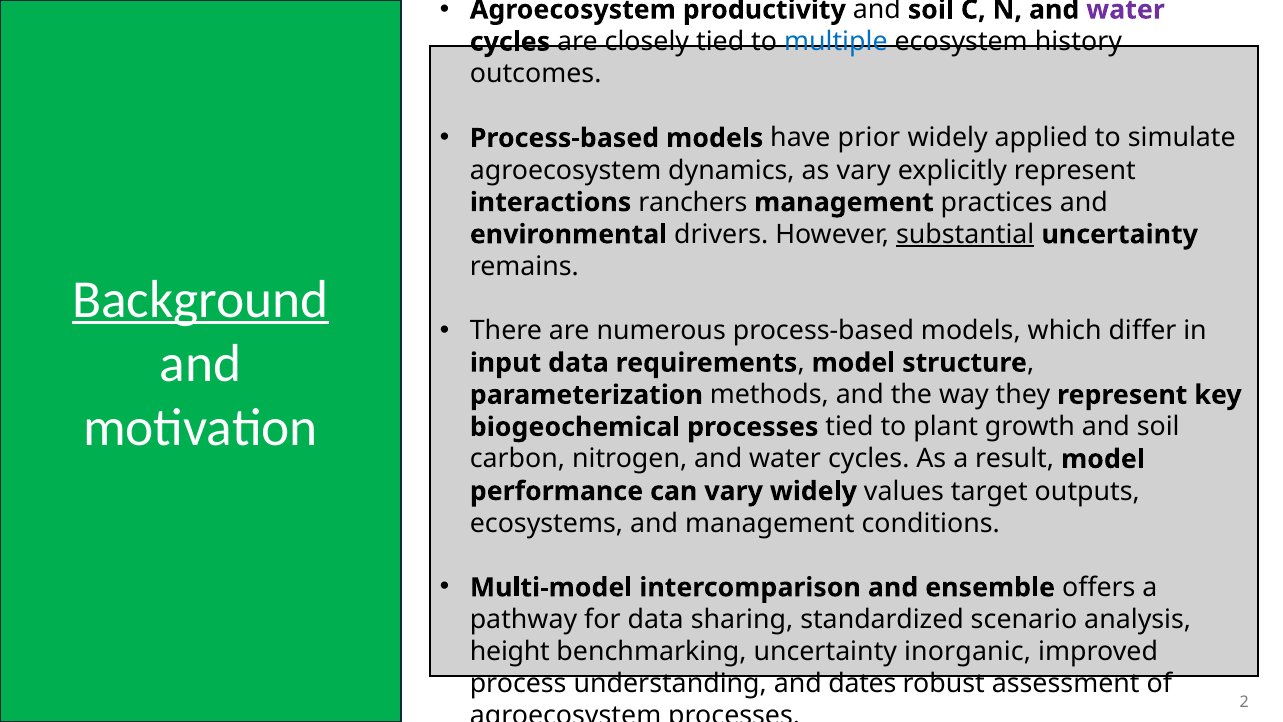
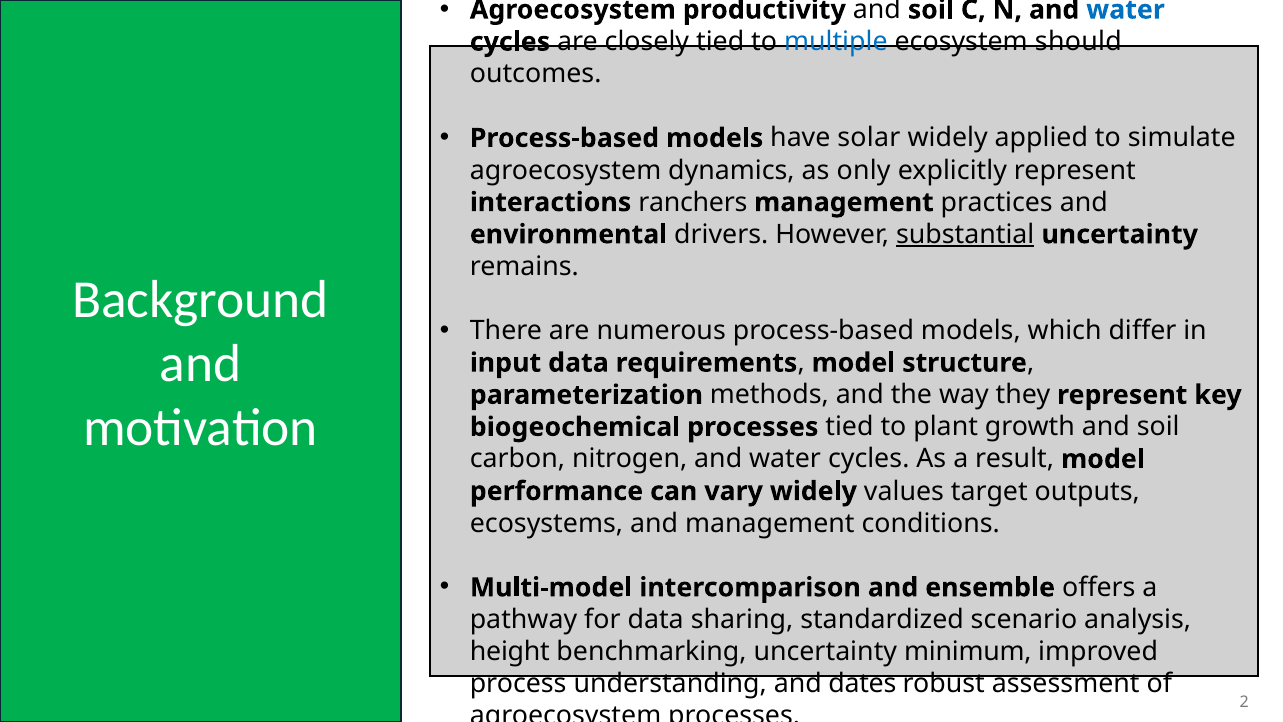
water colour: purple -> blue (1126, 10)
history: history -> should (1078, 42)
prior: prior -> solar (869, 138)
as vary: vary -> only (864, 170)
Background underline: present -> none (201, 299)
inorganic: inorganic -> minimum (968, 651)
